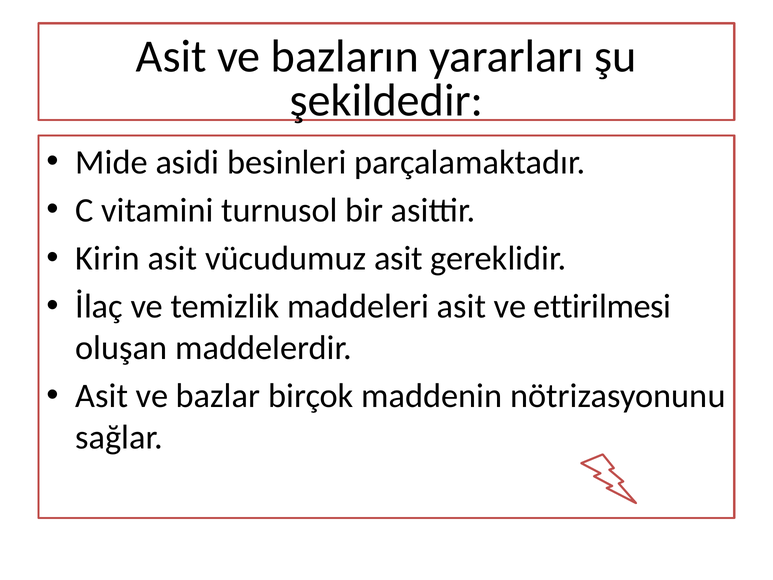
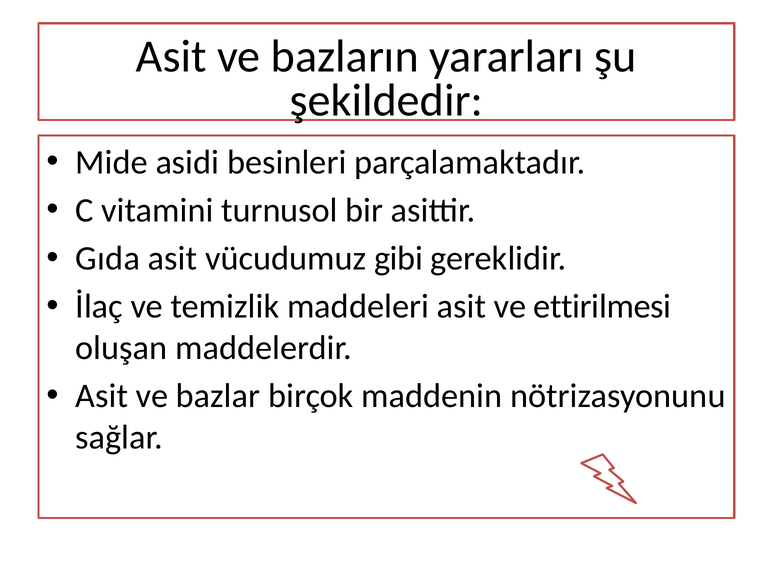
Kirin: Kirin -> Gıda (108, 258)
vücudumuz asit: asit -> gibi (398, 258)
